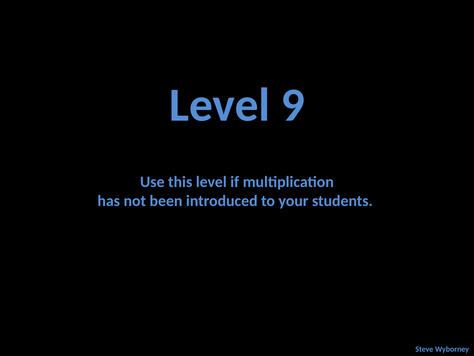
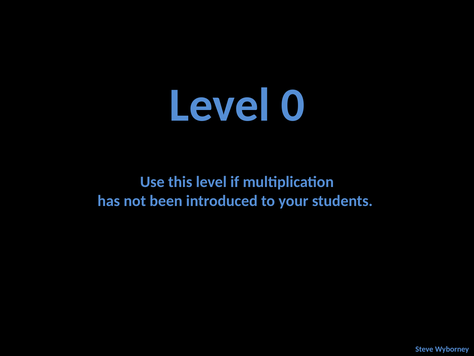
9: 9 -> 0 (293, 105)
